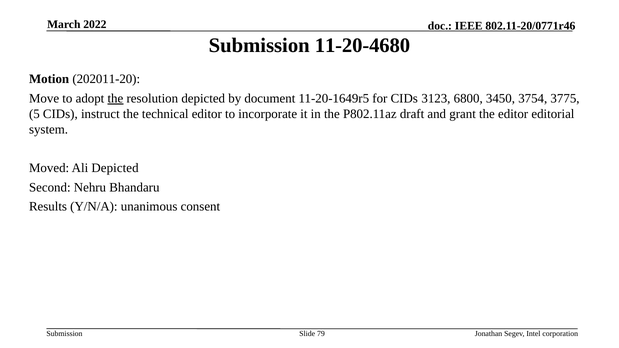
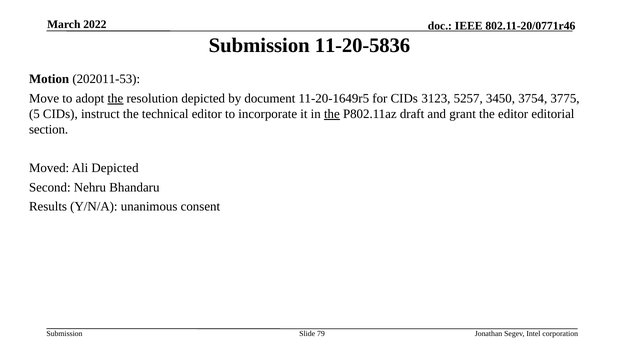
11-20-4680: 11-20-4680 -> 11-20-5836 (362, 46)
202011-20: 202011-20 -> 202011-53 (106, 79)
6800: 6800 -> 5257 (468, 98)
the underline: none -> present (332, 114)
system: system -> section (49, 129)
